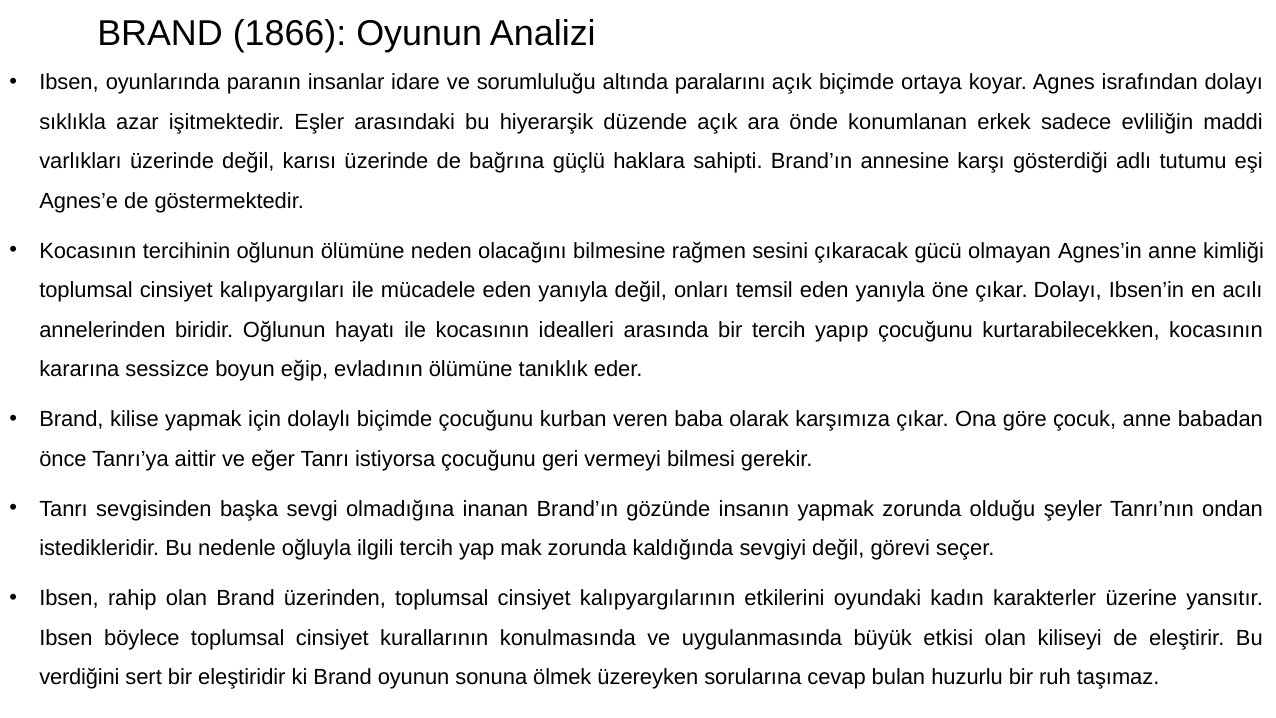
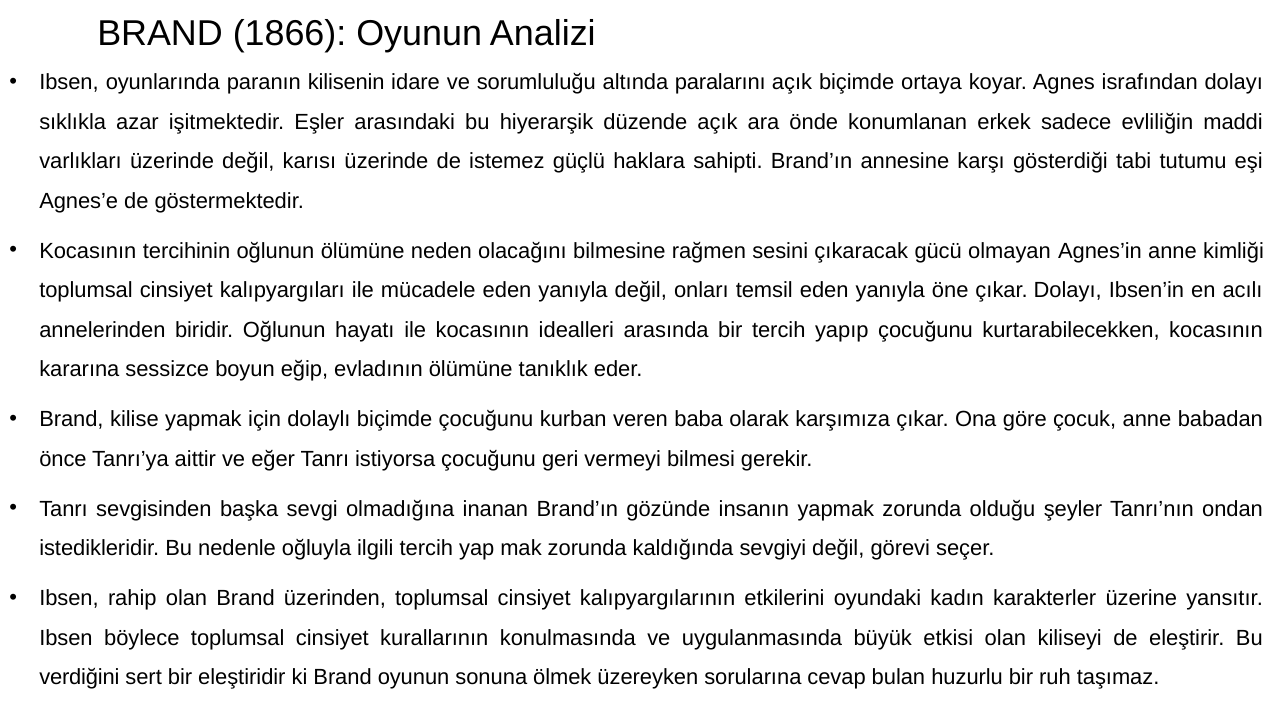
insanlar: insanlar -> kilisenin (346, 82)
bağrına: bağrına -> istemez (507, 161)
adlı: adlı -> tabi (1134, 161)
